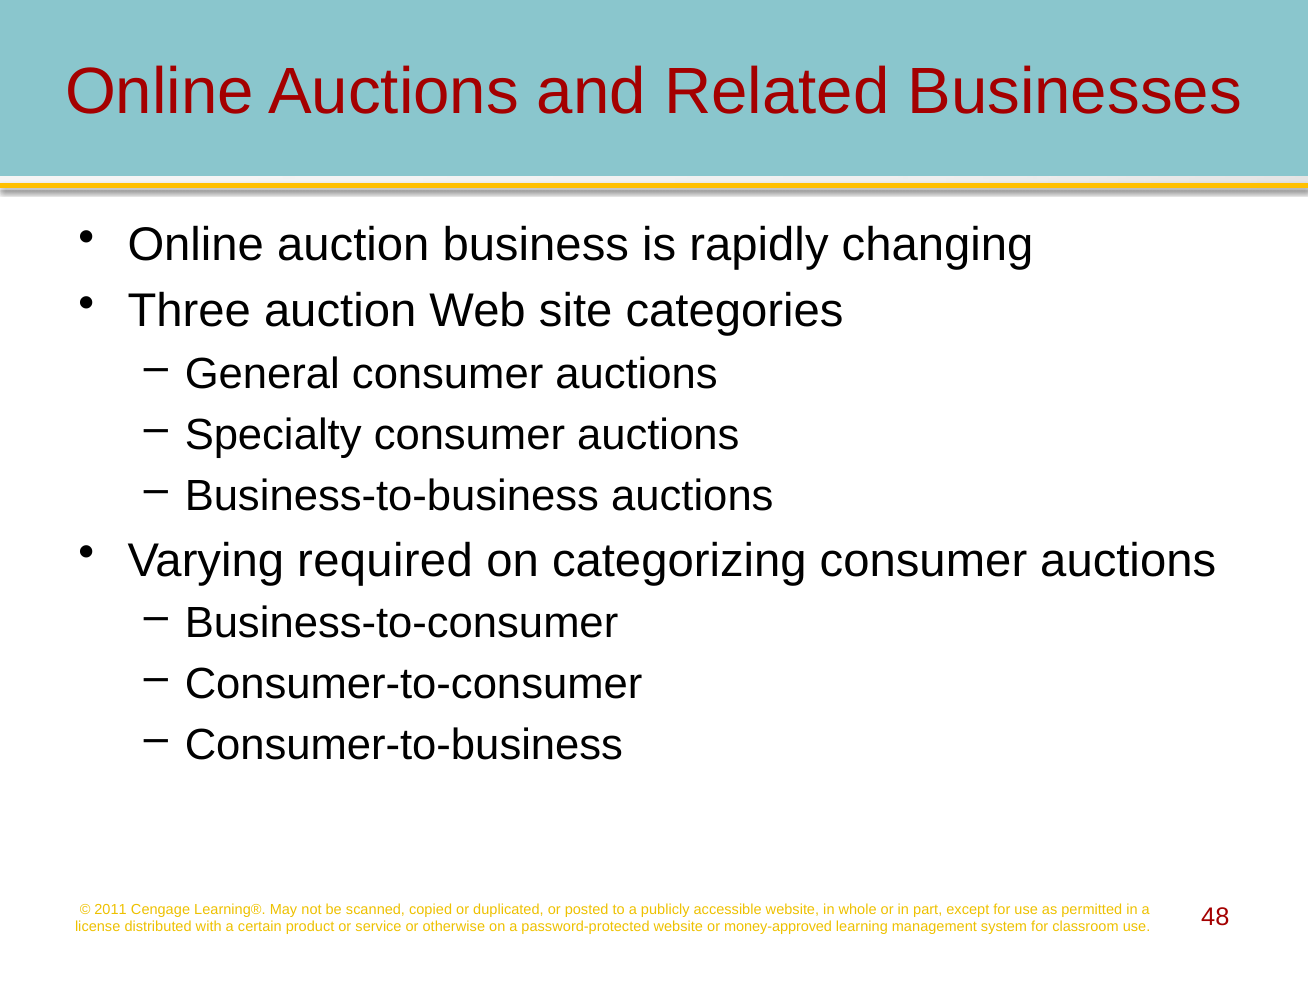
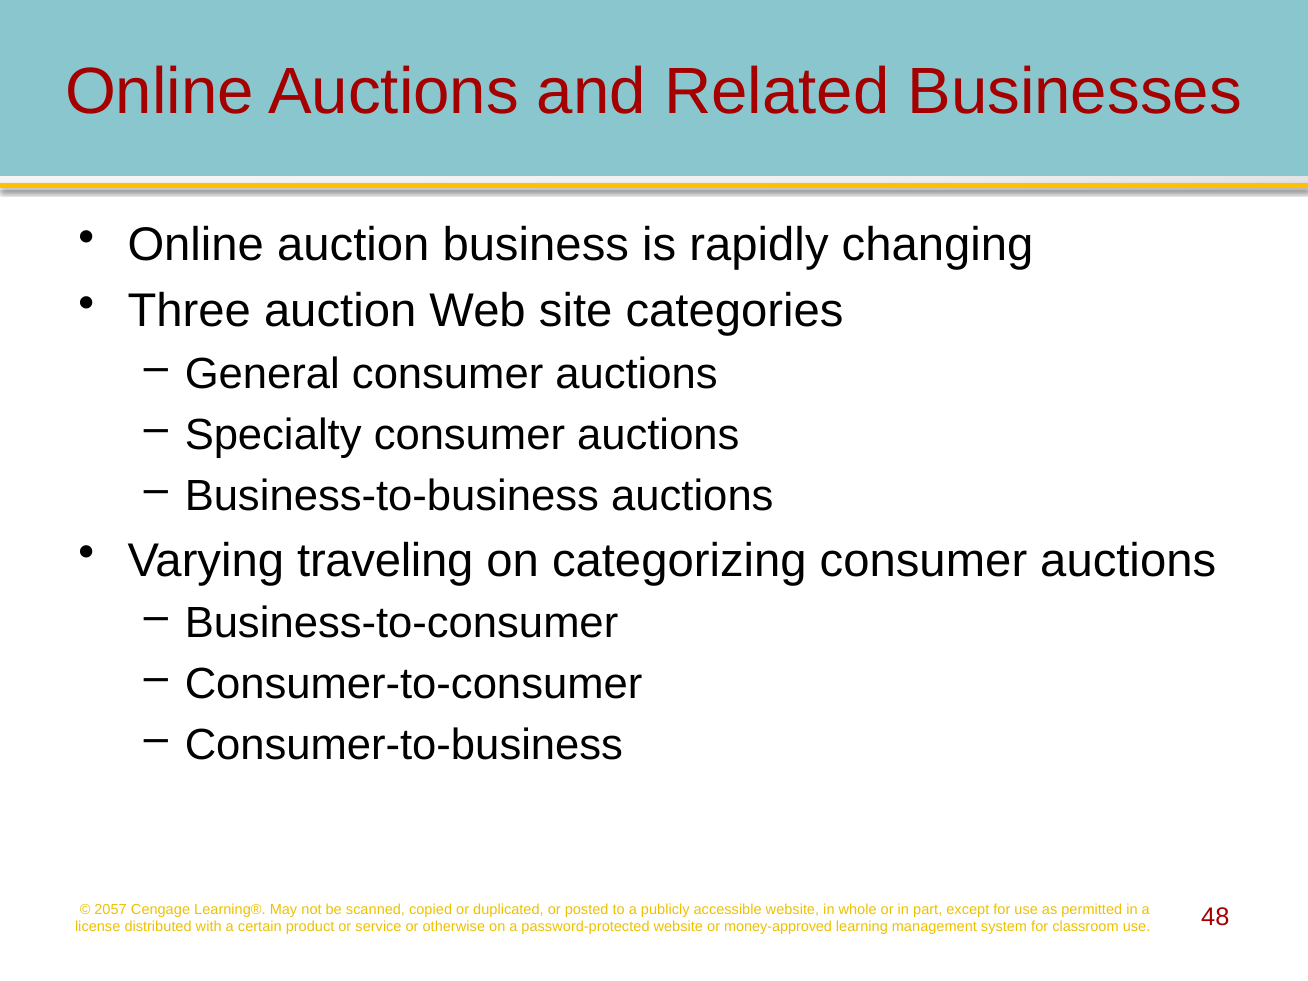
required: required -> traveling (385, 561)
2011: 2011 -> 2057 (111, 910)
